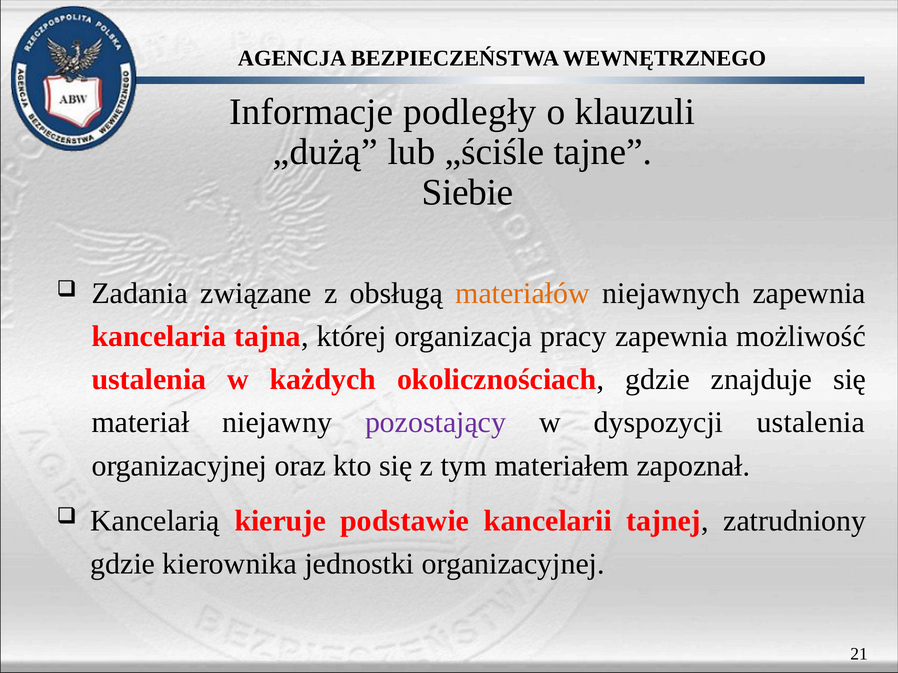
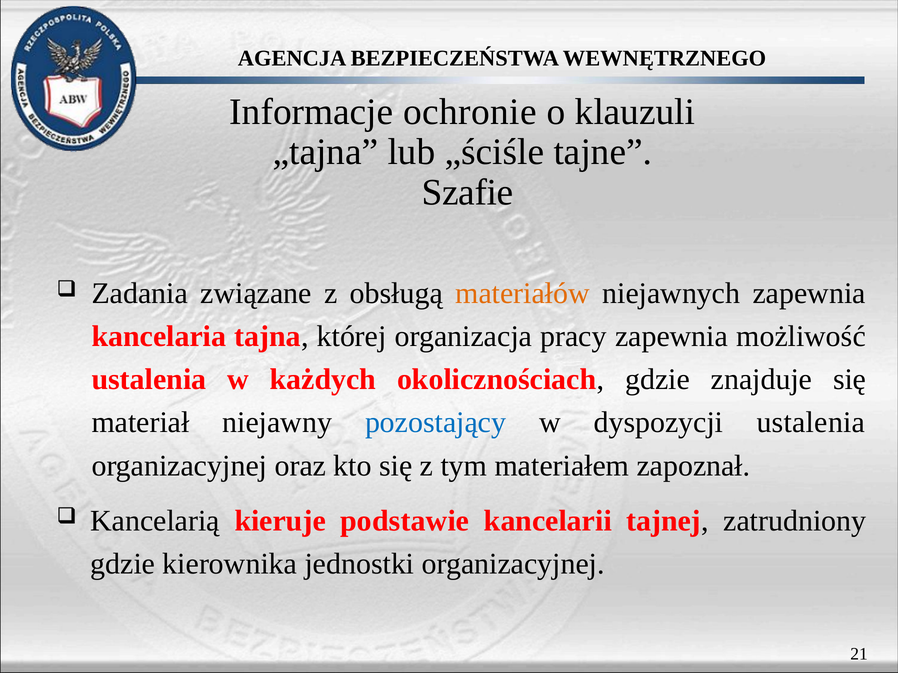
podległy: podległy -> ochronie (470, 112)
„dużą: „dużą -> „tajna (325, 152)
Siebie: Siebie -> Szafie (468, 193)
pozostający colour: purple -> blue (436, 423)
